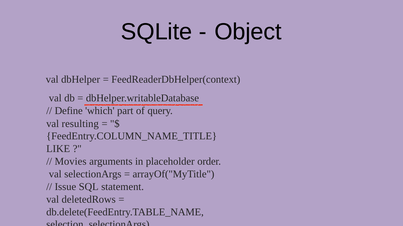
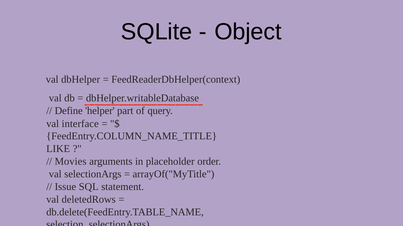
which: which -> helper (100, 111)
resulting: resulting -> interface (80, 124)
